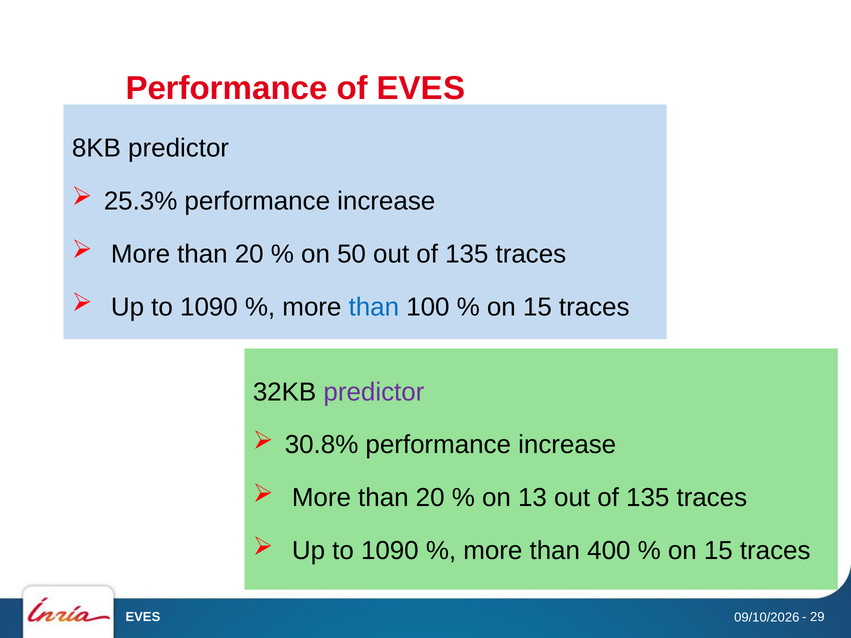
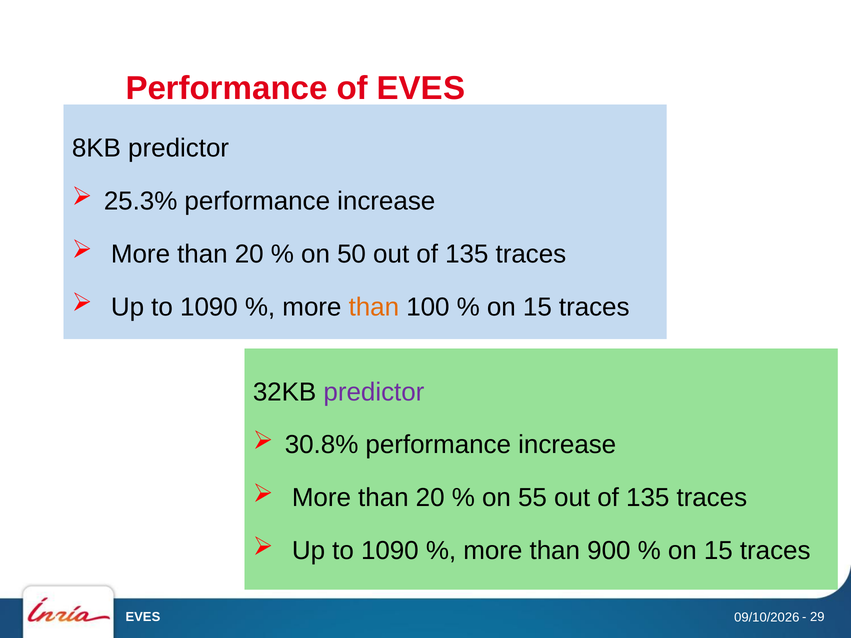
than colour: blue -> orange (374, 307)
13: 13 -> 55 (533, 498)
400: 400 -> 900 (609, 551)
